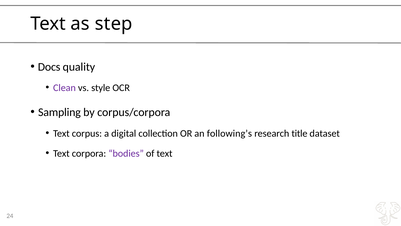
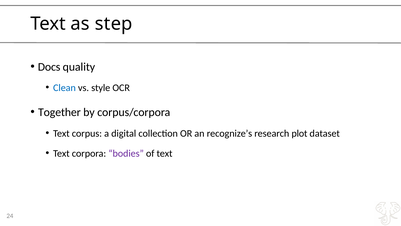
Clean colour: purple -> blue (64, 88)
Sampling: Sampling -> Together (59, 112)
following’s: following’s -> recognize’s (229, 133)
title: title -> plot (299, 133)
